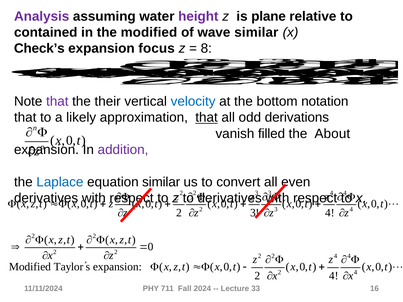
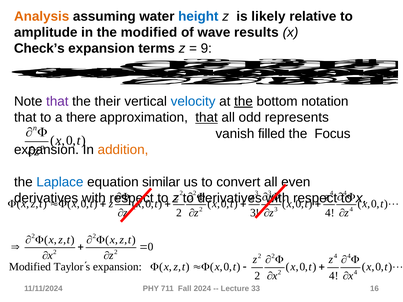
Analysis colour: purple -> orange (42, 16)
height colour: purple -> blue (198, 16)
plane: plane -> likely (268, 16)
contained: contained -> amplitude (46, 32)
wave similar: similar -> results (256, 32)
focus: focus -> terms (157, 49)
8: 8 -> 9 (206, 49)
the underline: none -> present (243, 101)
likely: likely -> there (81, 118)
derivations: derivations -> represents (297, 118)
About: About -> Focus (332, 134)
addition colour: purple -> orange (123, 150)
